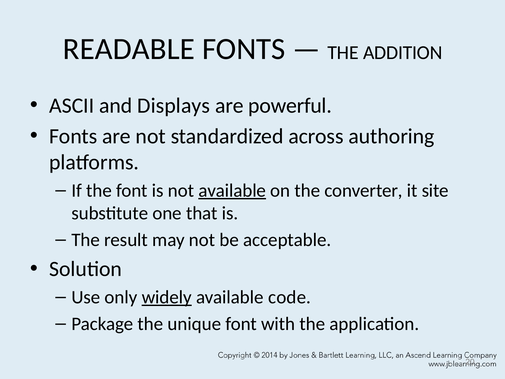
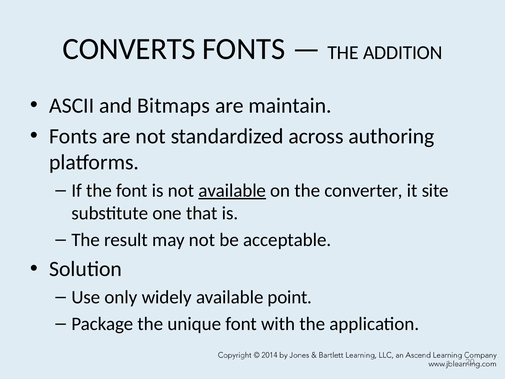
READABLE: READABLE -> CONVERTS (129, 49)
Displays: Displays -> Bitmaps (174, 105)
powerful: powerful -> maintain (290, 105)
widely underline: present -> none (167, 297)
code: code -> point (290, 297)
